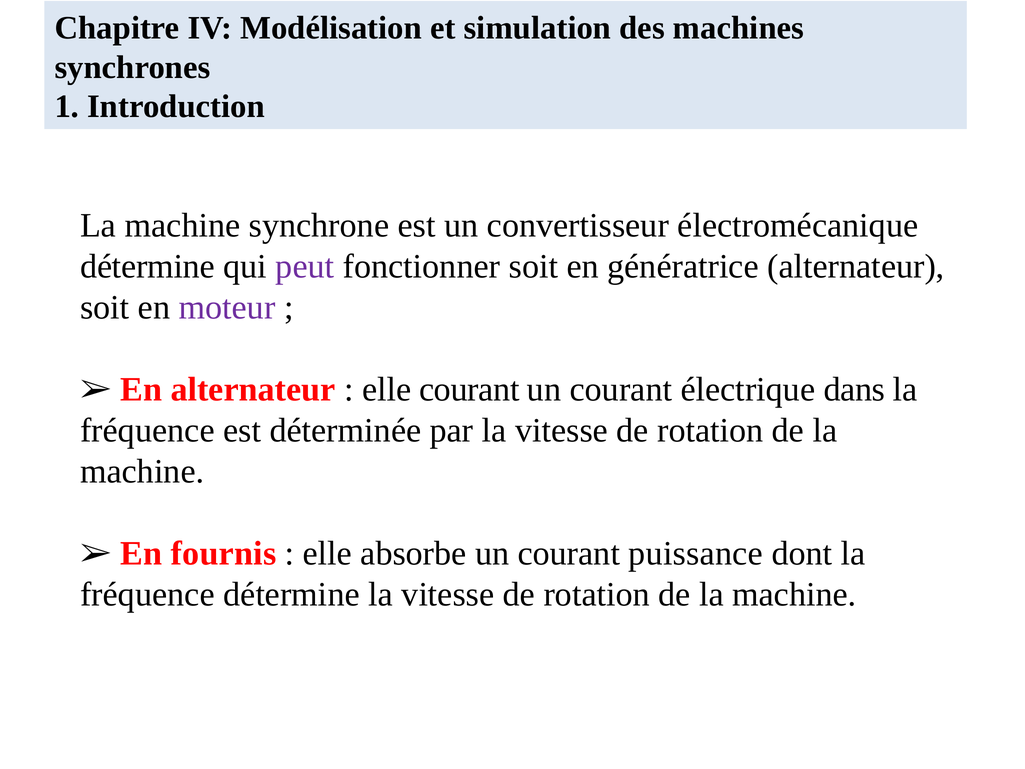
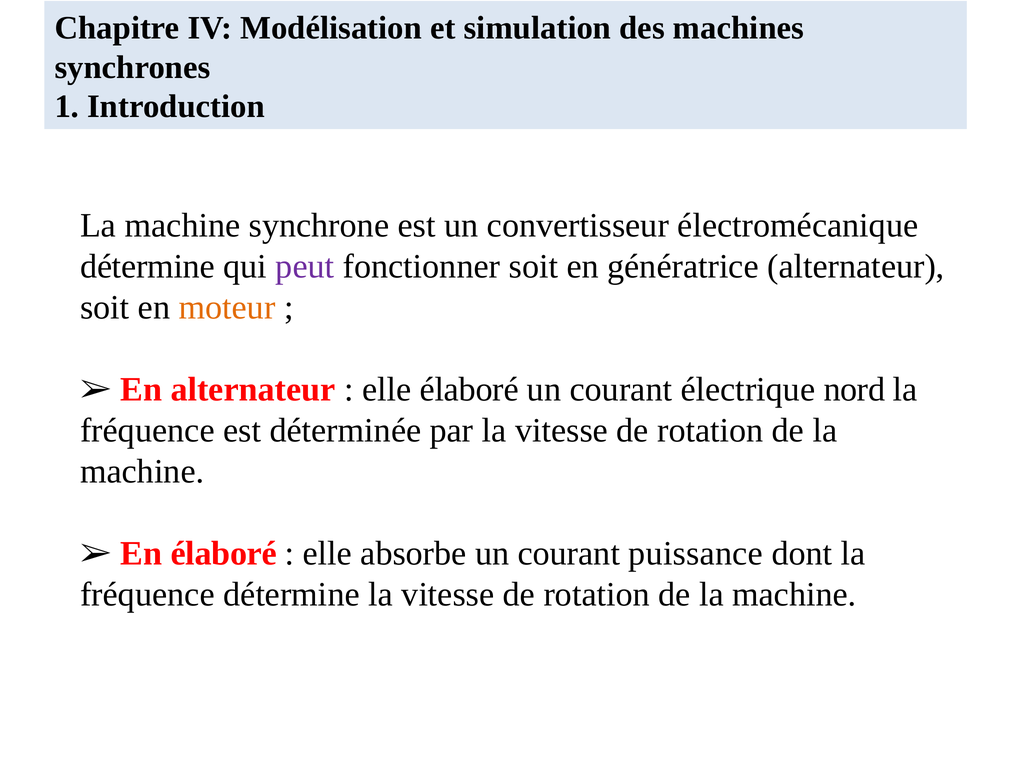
moteur colour: purple -> orange (227, 307)
elle courant: courant -> élaboré (469, 389)
dans: dans -> nord (854, 389)
En fournis: fournis -> élaboré (224, 553)
